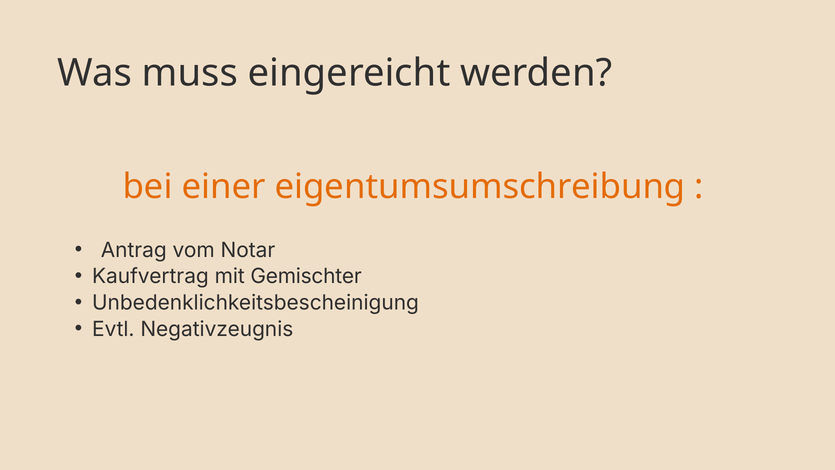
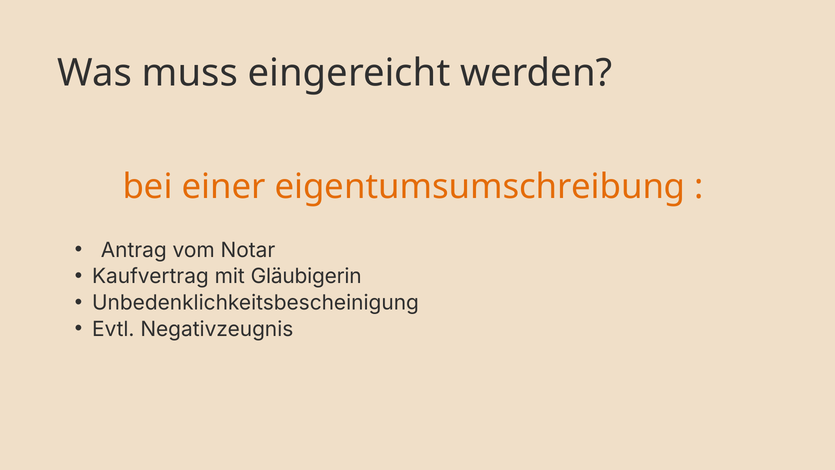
Gemischter: Gemischter -> Gläubigerin (306, 276)
